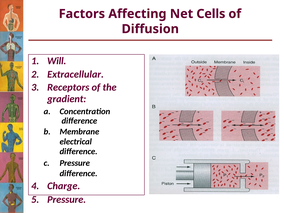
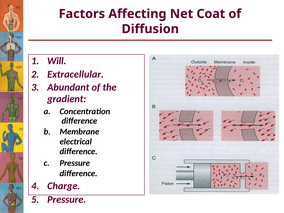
Cells: Cells -> Coat (211, 14)
Receptors: Receptors -> Abundant (68, 87)
